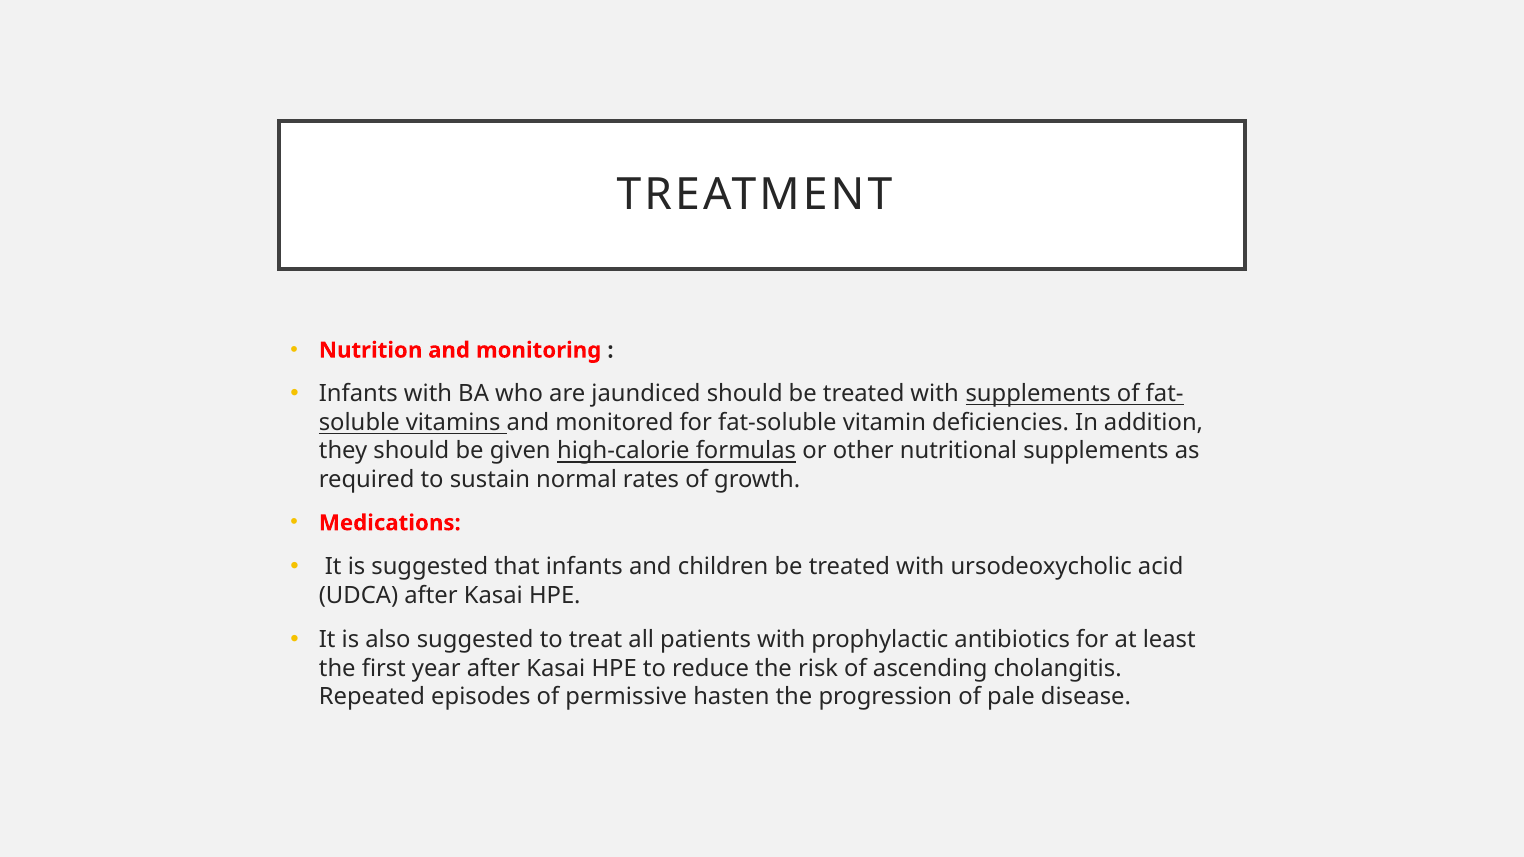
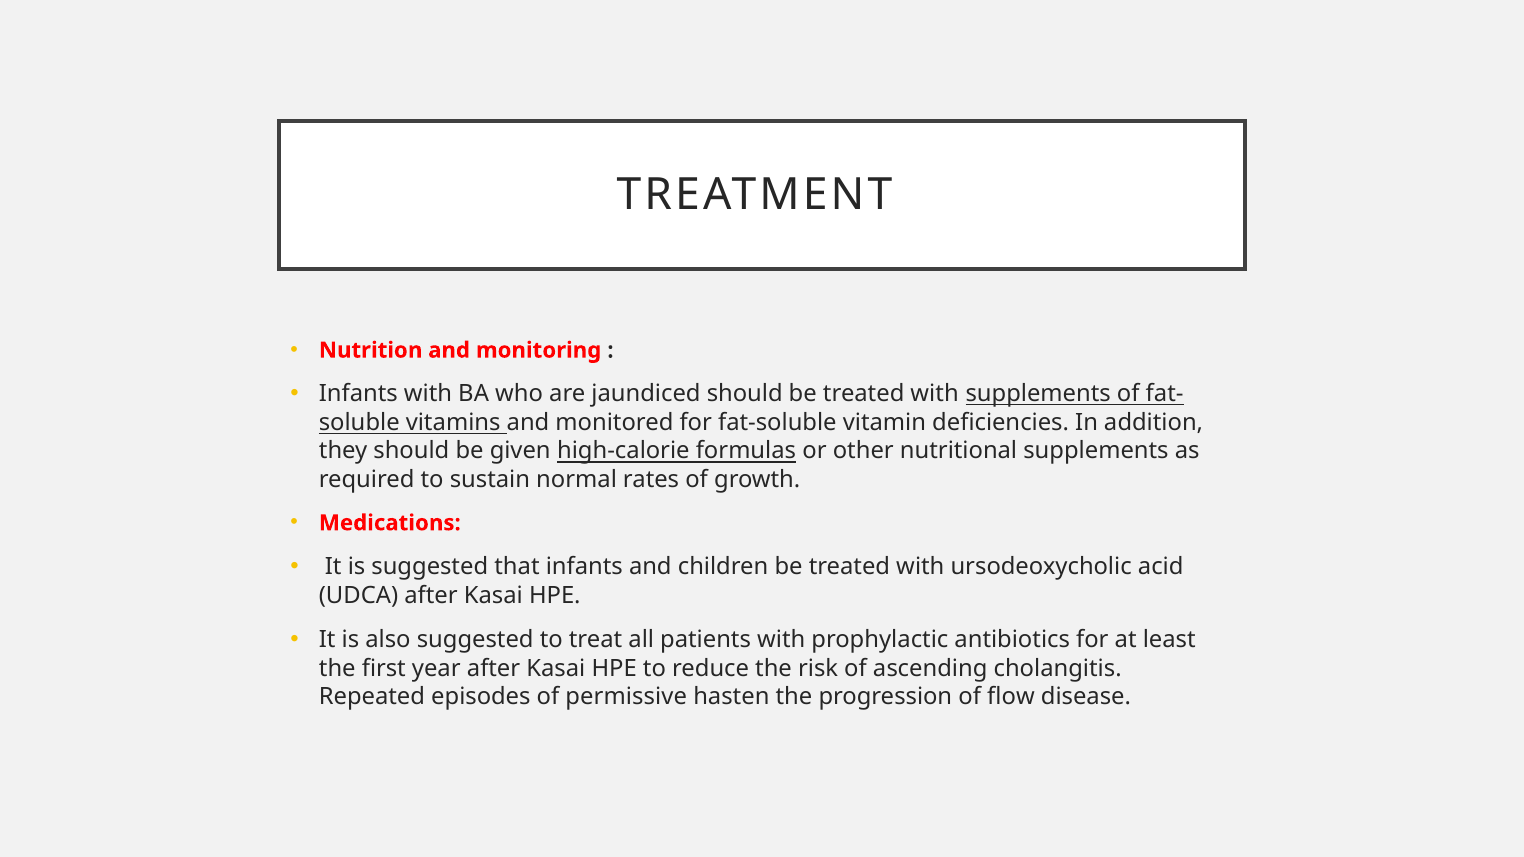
pale: pale -> flow (1011, 697)
